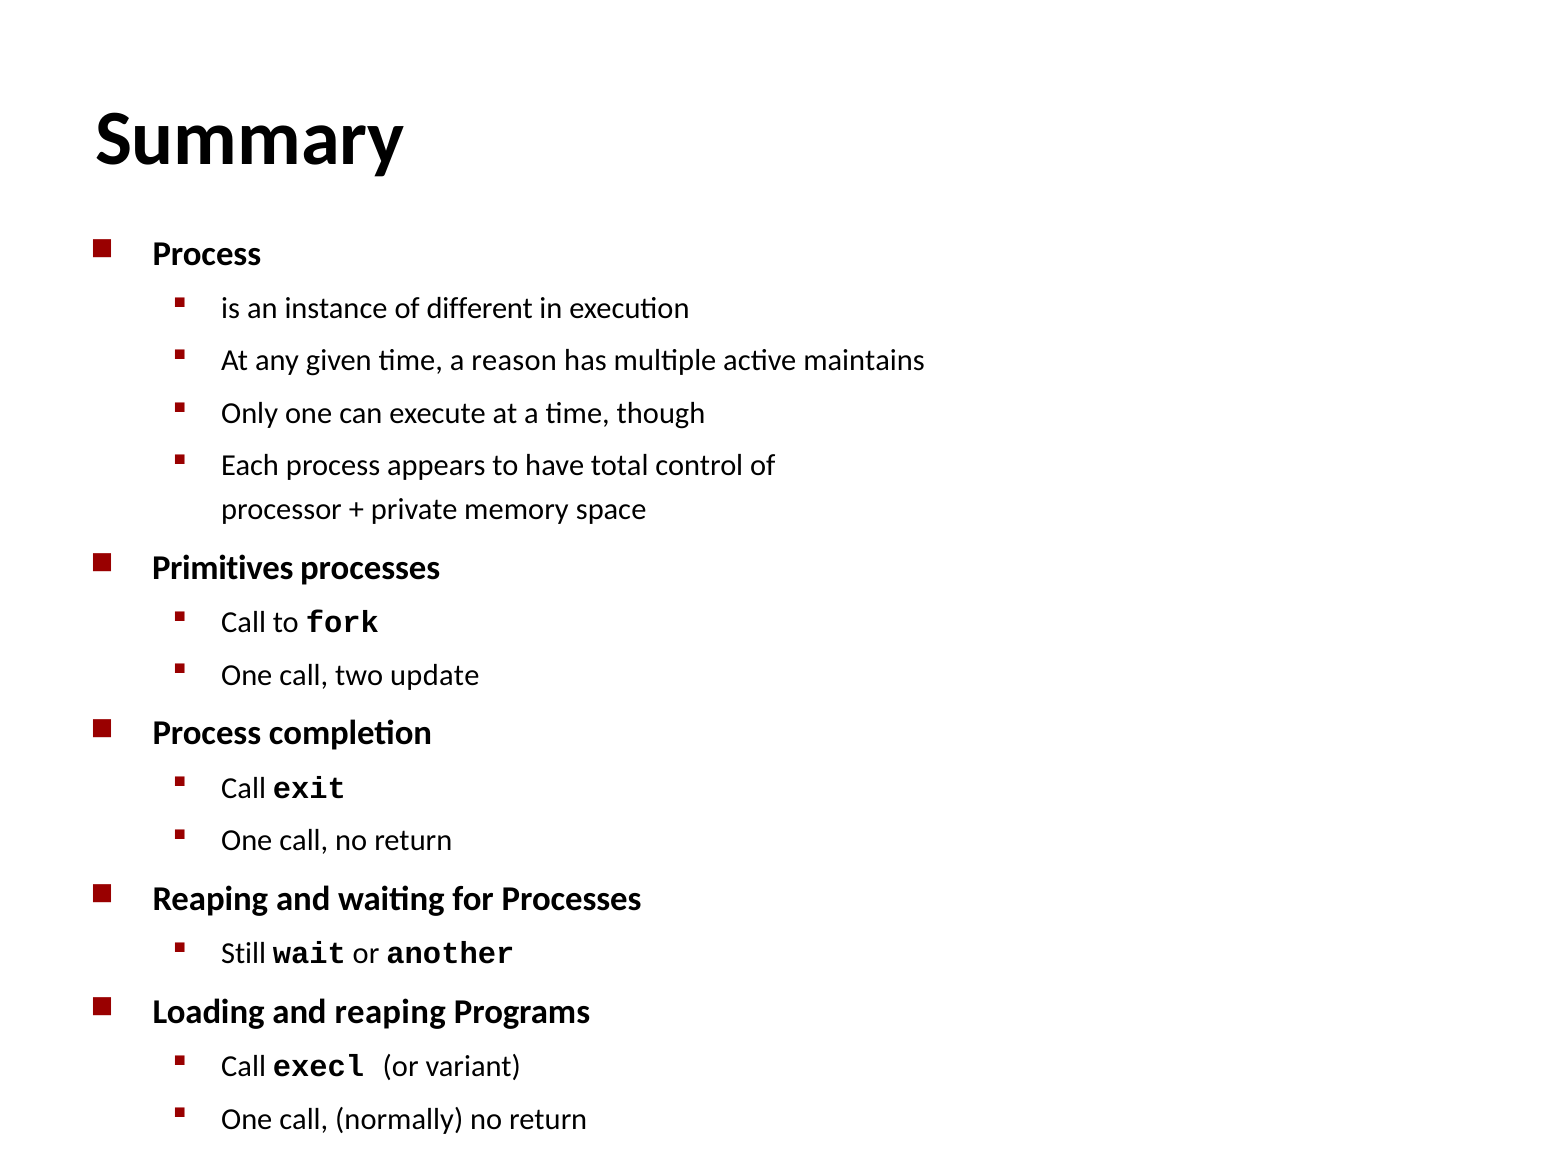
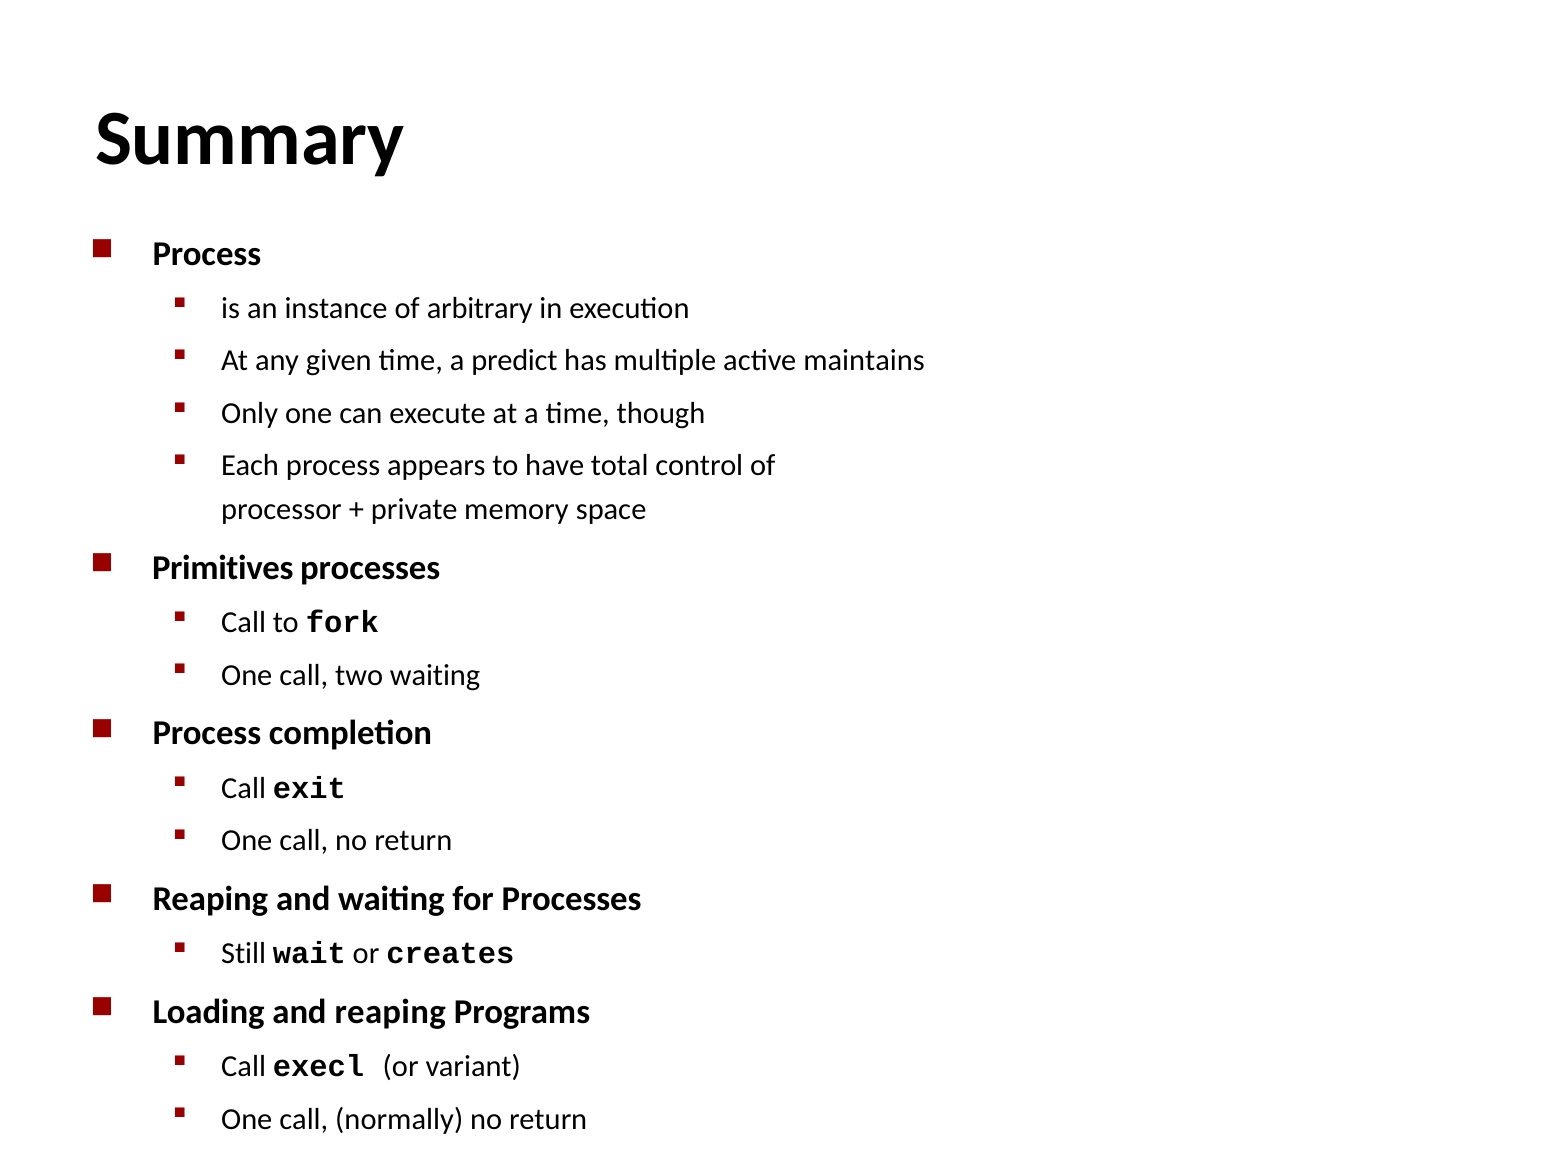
different: different -> arbitrary (480, 309)
reason: reason -> predict (514, 361)
two update: update -> waiting (435, 675)
another: another -> creates (450, 954)
